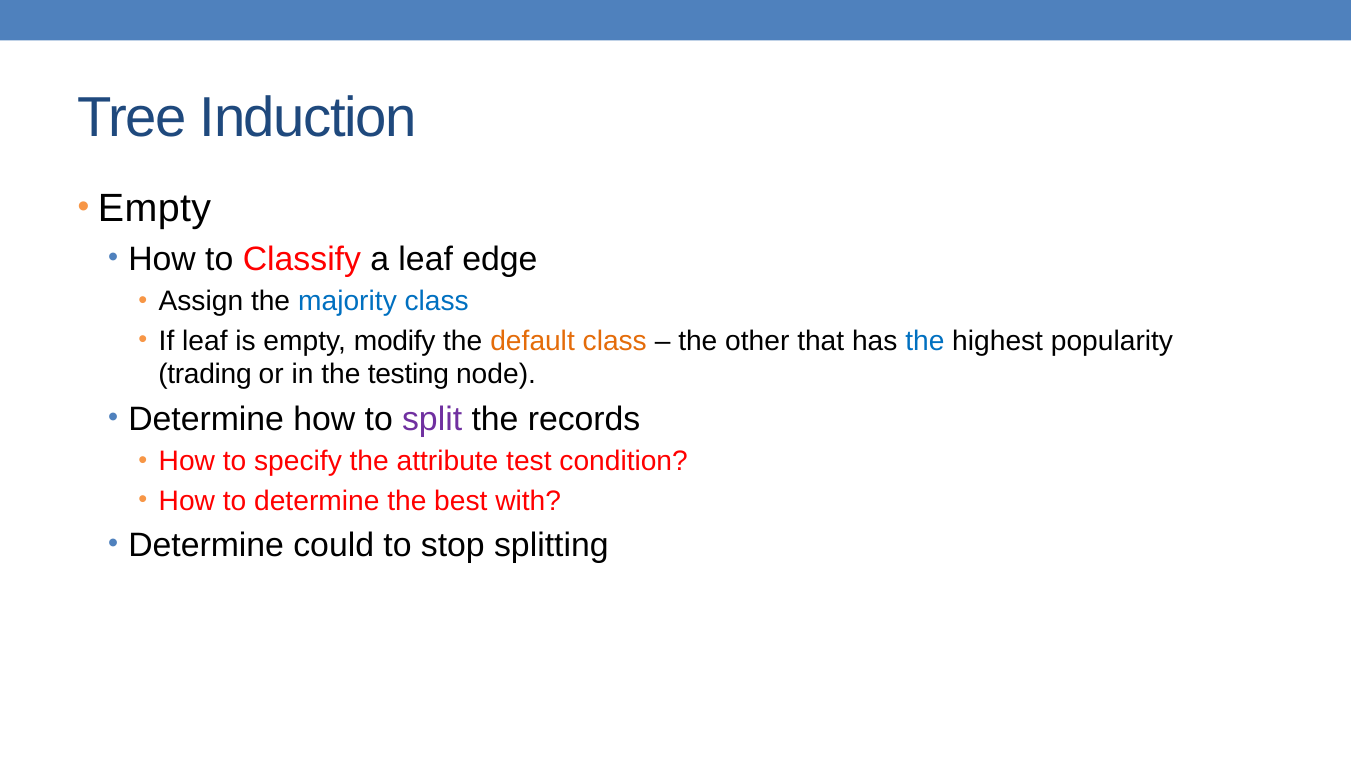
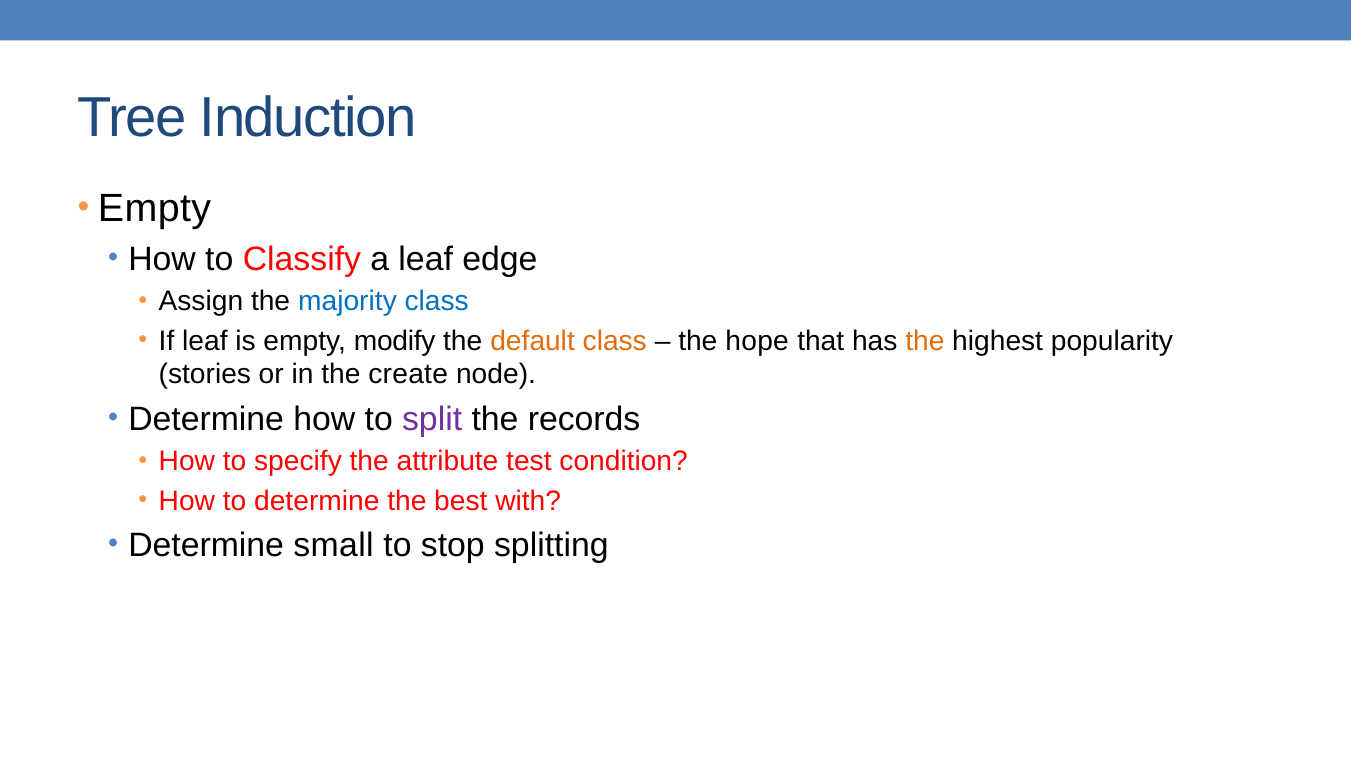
other: other -> hope (757, 341)
the colour: blue -> orange (925, 341)
trading: trading -> stories (205, 375)
testing: testing -> create (408, 375)
could: could -> small (334, 545)
